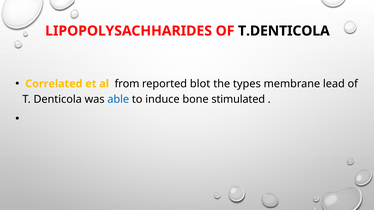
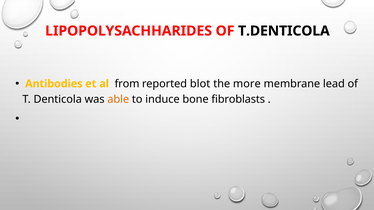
Correlated: Correlated -> Antibodies (54, 84)
types: types -> more (247, 84)
able colour: blue -> orange (118, 100)
stimulated: stimulated -> fibroblasts (238, 100)
